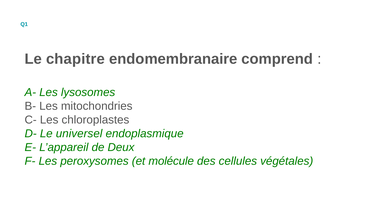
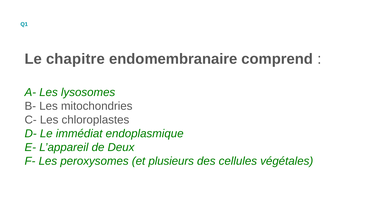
universel: universel -> immédiat (79, 134)
molécule: molécule -> plusieurs (171, 161)
